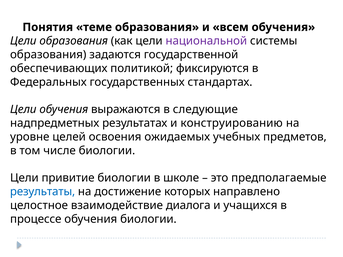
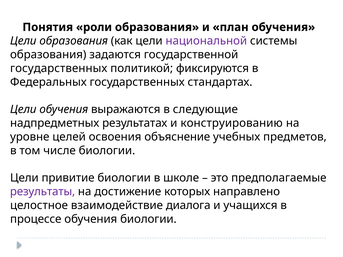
теме: теме -> роли (94, 27)
всем: всем -> план (231, 27)
обеспечивающих: обеспечивающих -> государственных (59, 68)
ожидаемых: ожидаемых -> объяснение (177, 137)
результаты colour: blue -> purple (43, 192)
